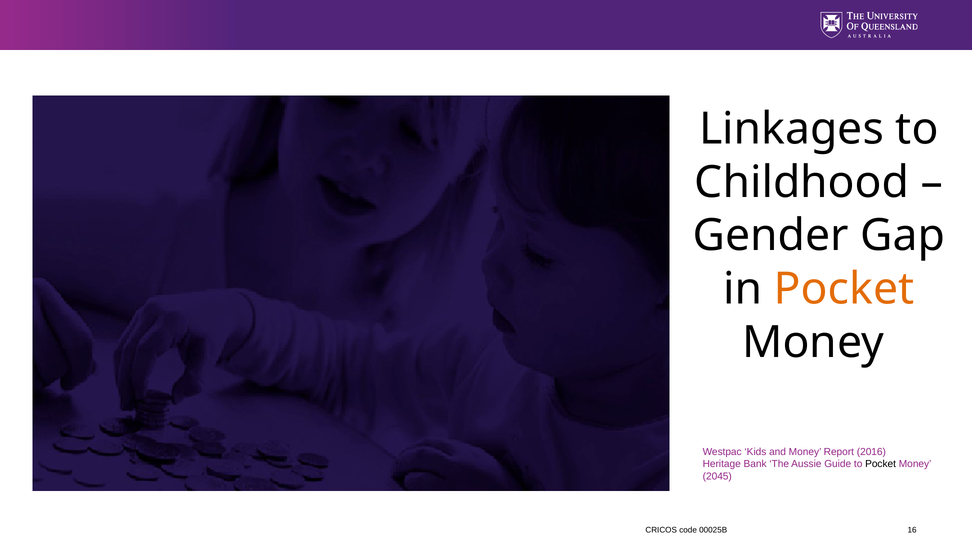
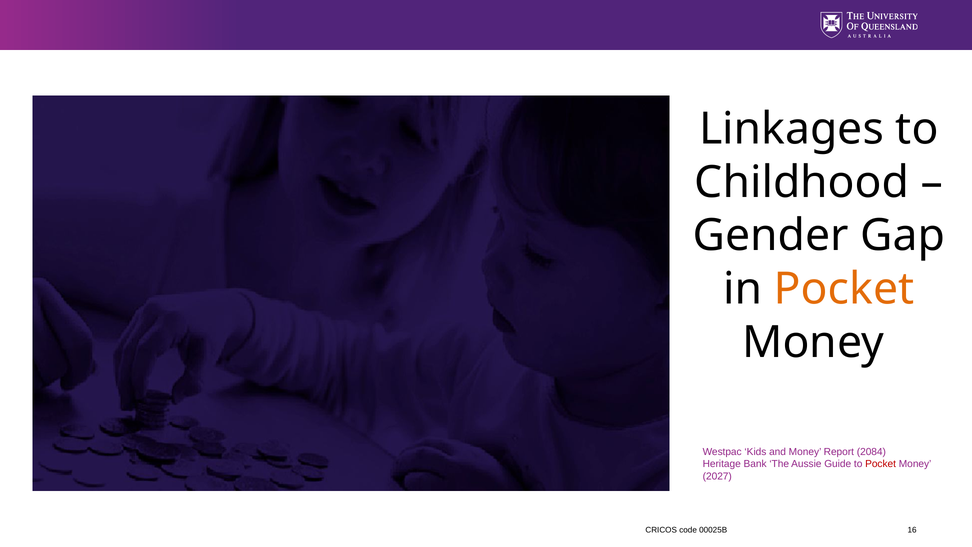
2016: 2016 -> 2084 (871, 452)
Pocket colour: black -> red (881, 464)
2045: 2045 -> 2027 (717, 476)
